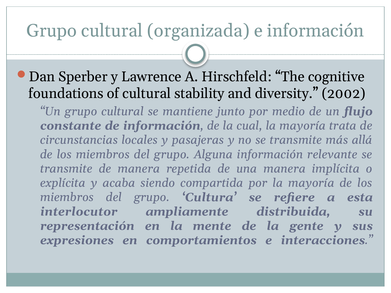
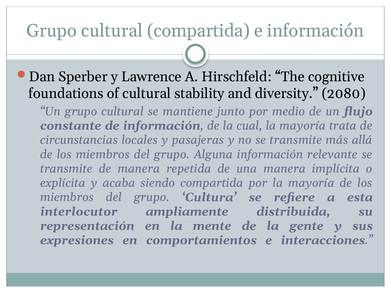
cultural organizada: organizada -> compartida (198, 31)
2002: 2002 -> 2080 (344, 94)
